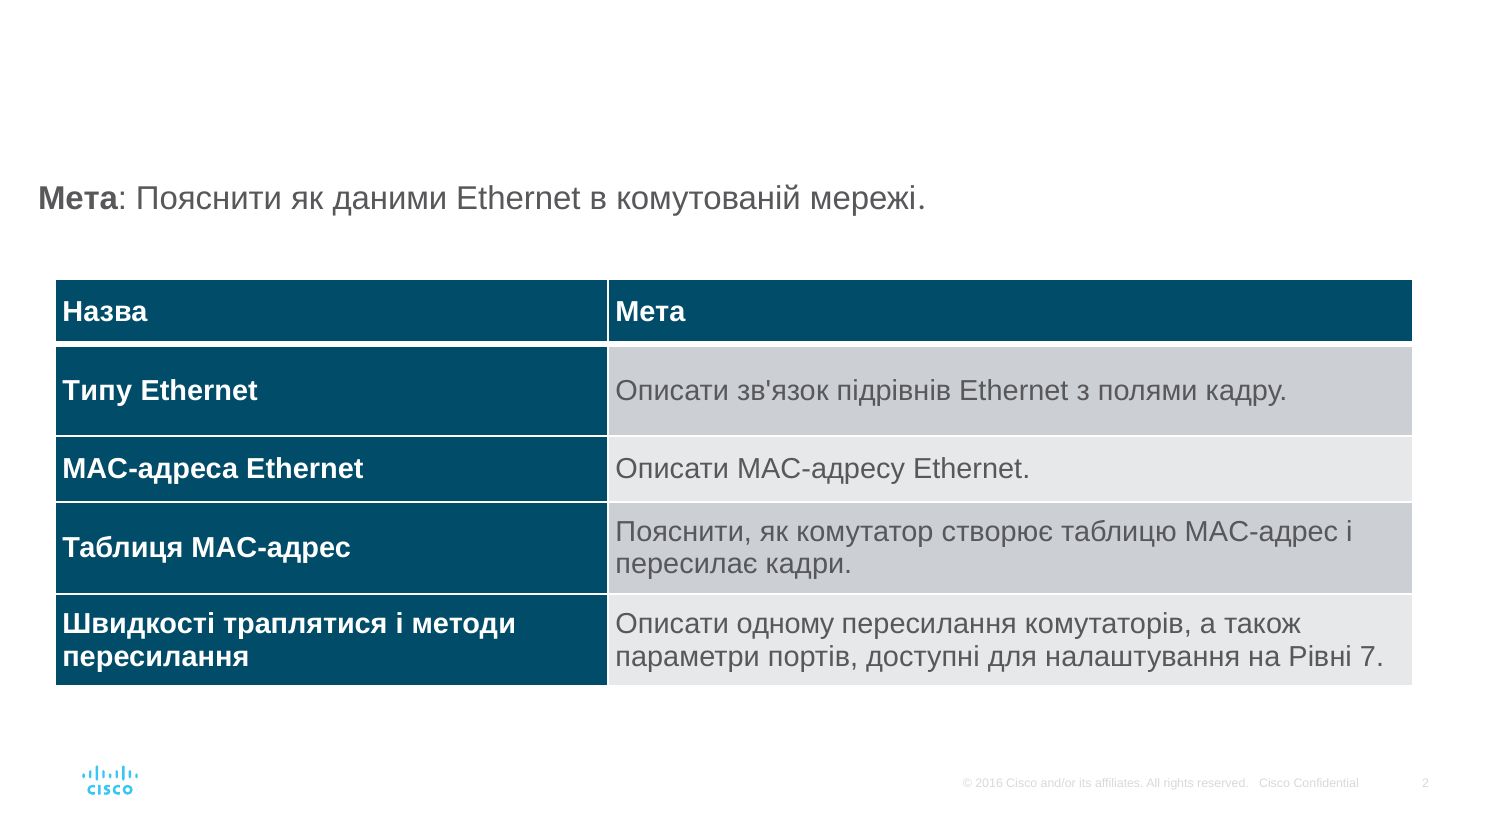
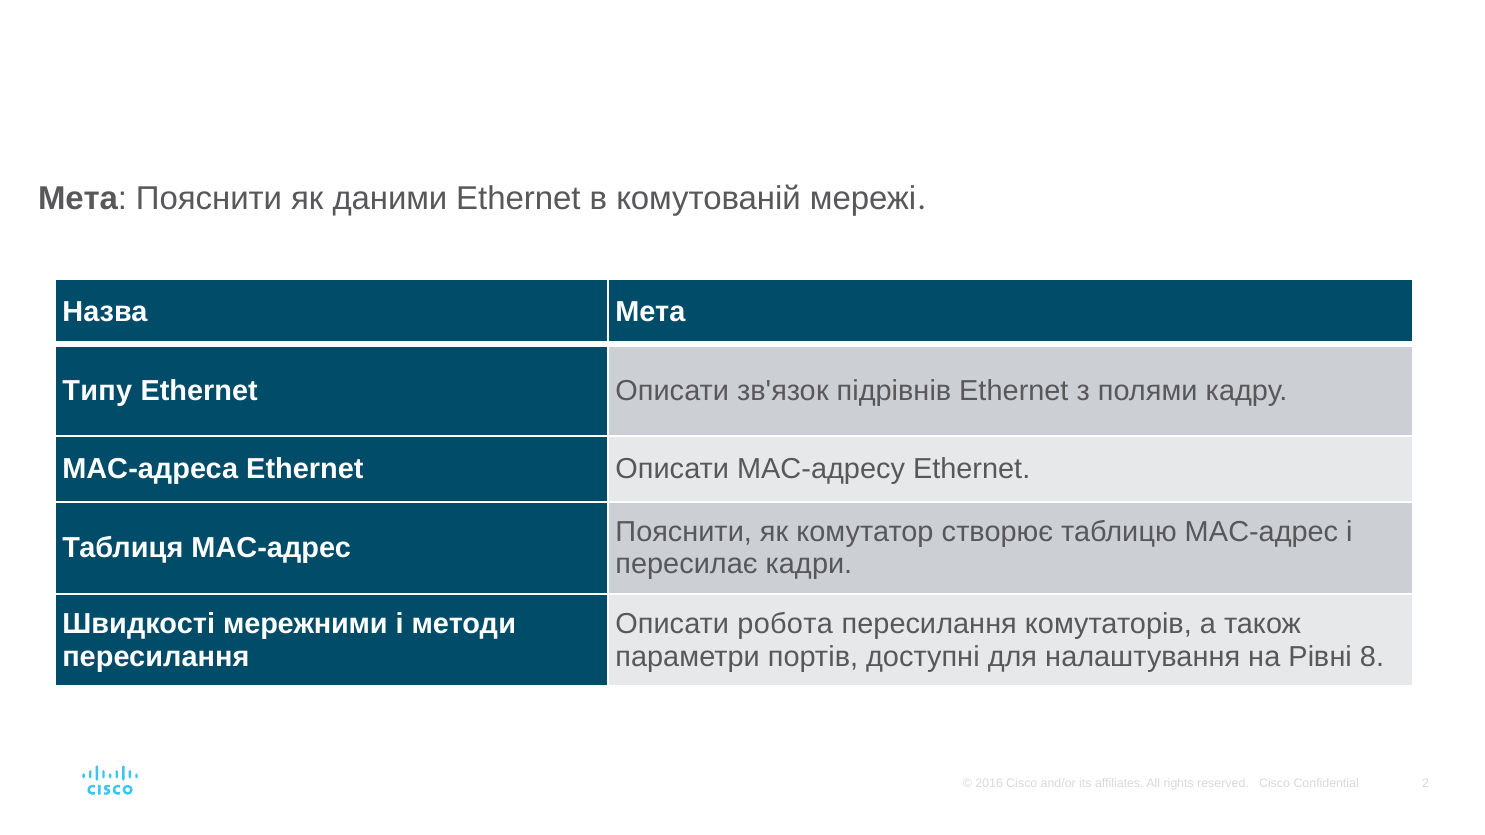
траплятися: траплятися -> мережними (305, 624)
одному: одному -> робота (785, 624)
7: 7 -> 8 (1372, 657)
